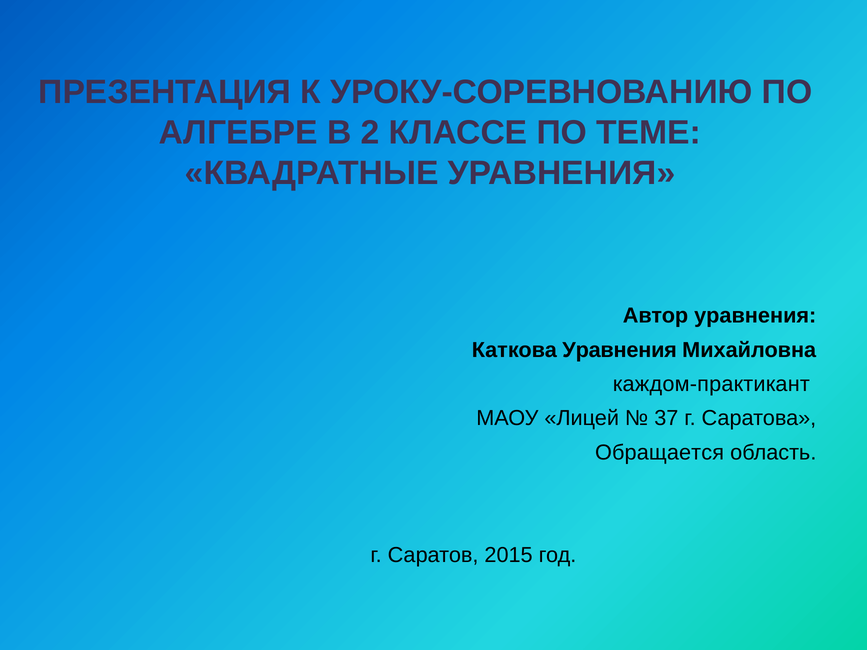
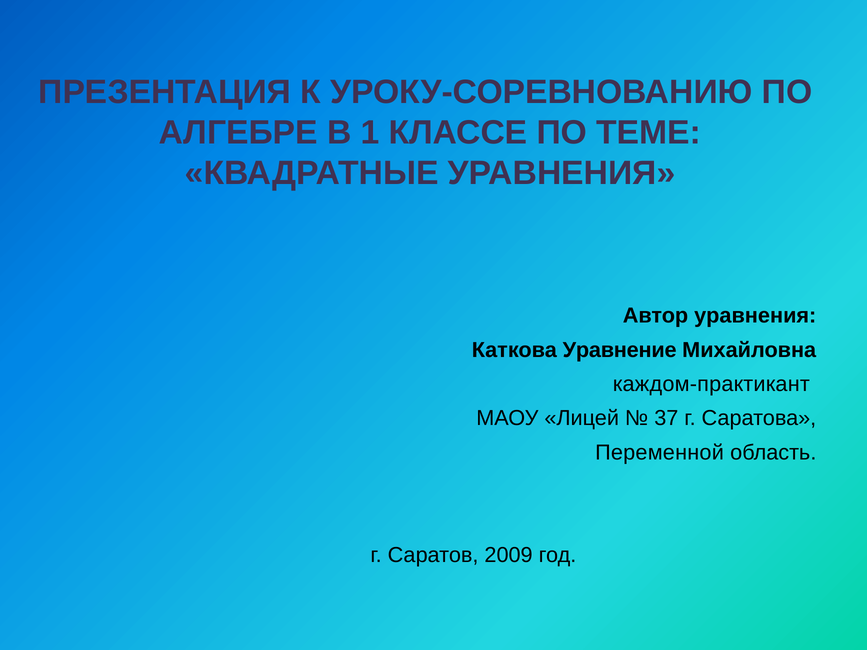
2: 2 -> 1 (370, 132)
Каткова Уравнения: Уравнения -> Уравнение (620, 350)
Обращается: Обращается -> Переменной (660, 453)
2015: 2015 -> 2009 (509, 555)
